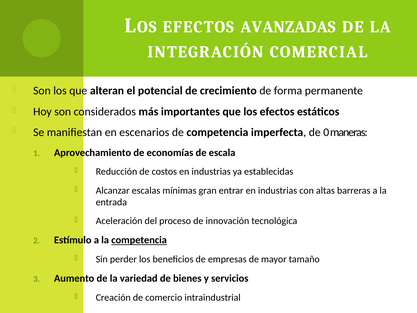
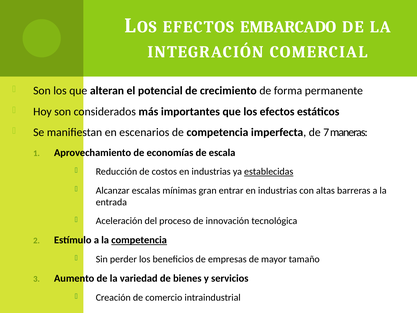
AVANZADAS: AVANZADAS -> EMBARCADO (288, 27)
0: 0 -> 7 (326, 132)
establecidas underline: none -> present (269, 172)
